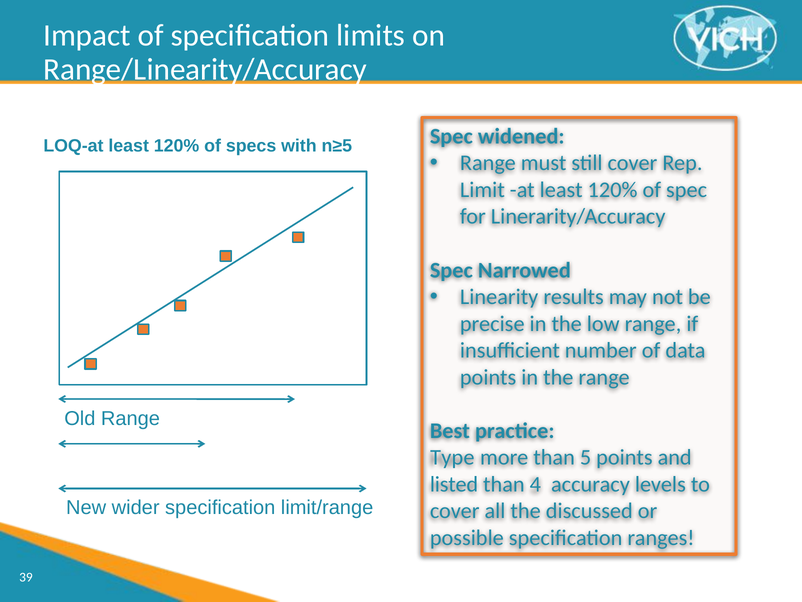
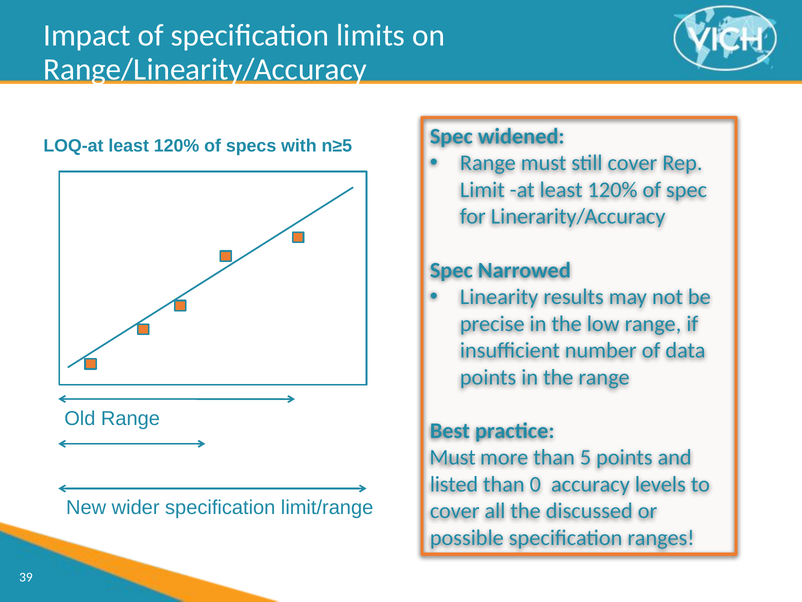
Type: Type -> Must (453, 457)
4: 4 -> 0 (535, 484)
